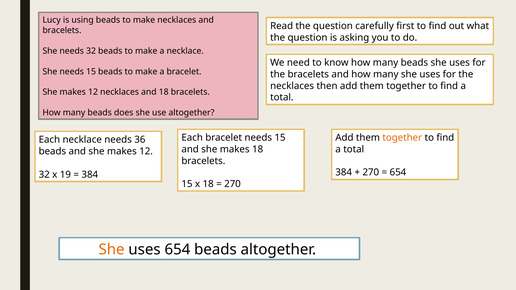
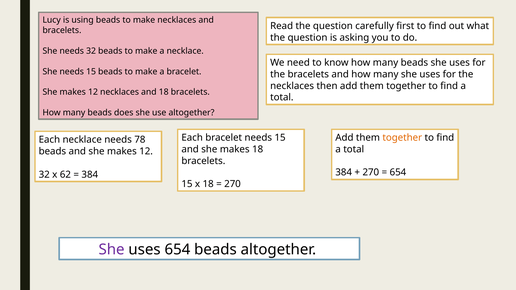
36: 36 -> 78 (140, 140)
19: 19 -> 62 (65, 175)
She colour: orange -> purple (112, 250)
